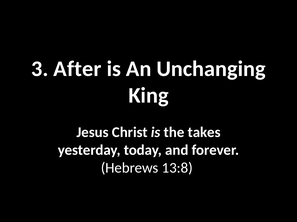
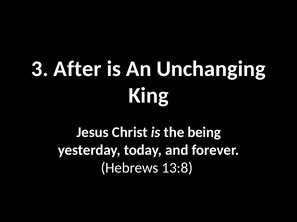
takes: takes -> being (204, 133)
